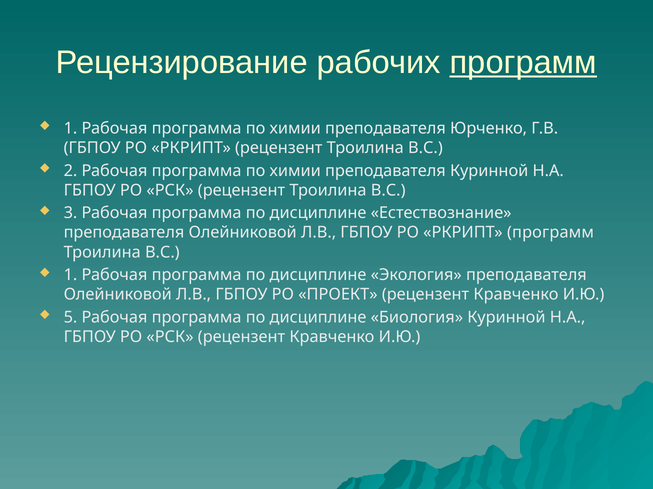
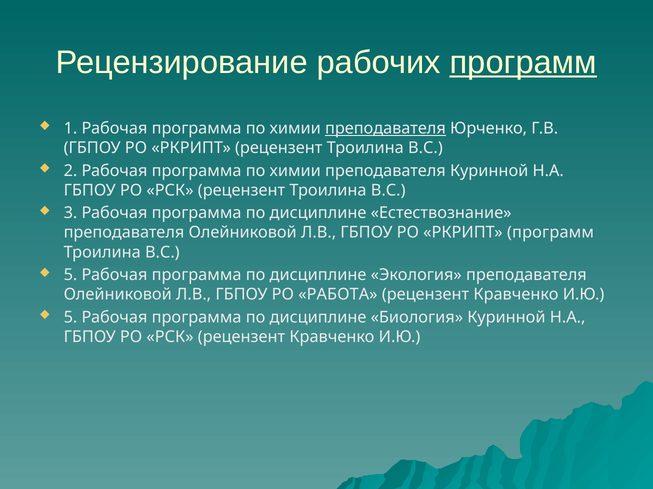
преподавателя underline: none -> present (385, 128)
1: 1 -> 5 (71, 275)
ПРОЕКТ: ПРОЕКТ -> РАБОТА (338, 295)
